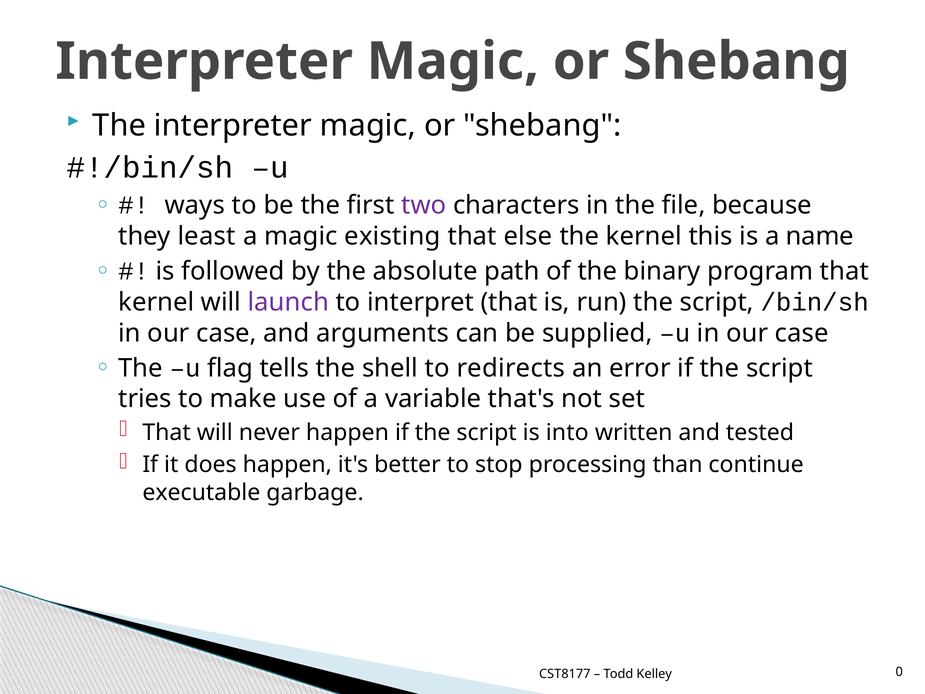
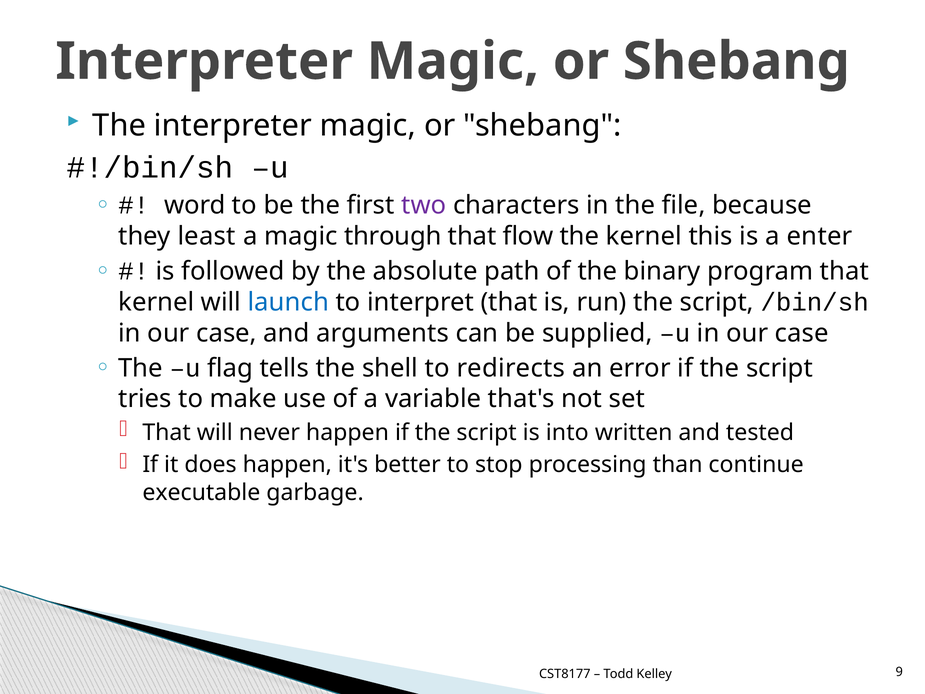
ways: ways -> word (195, 205)
existing: existing -> through (393, 236)
else: else -> flow (528, 236)
name: name -> enter (820, 236)
launch colour: purple -> blue (288, 302)
0: 0 -> 9 (899, 672)
